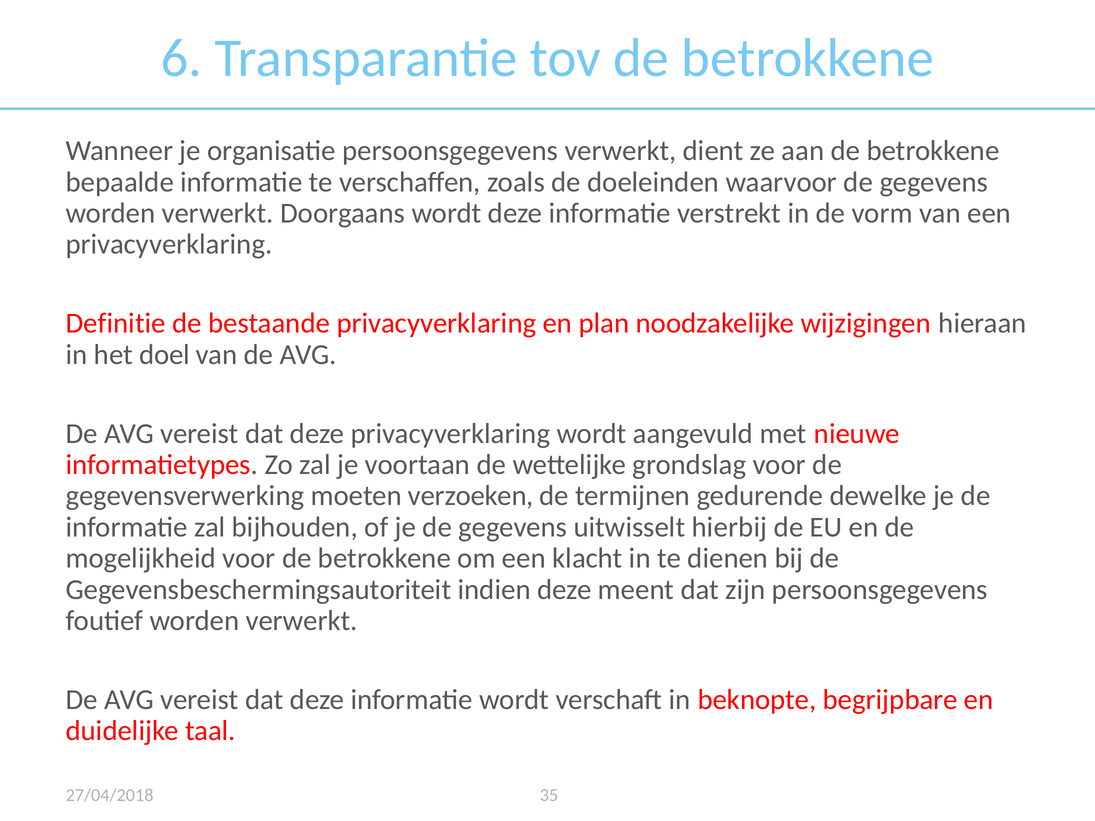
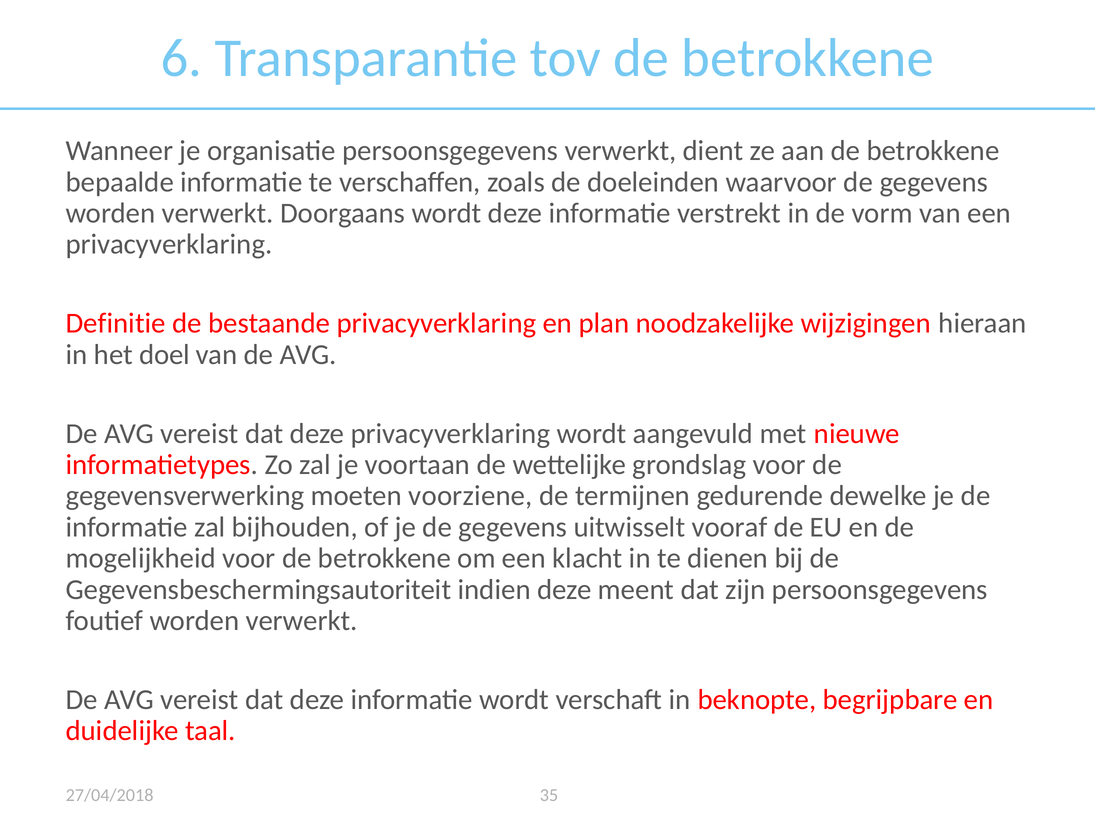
verzoeken: verzoeken -> voorziene (471, 496)
hierbij: hierbij -> vooraf (730, 527)
